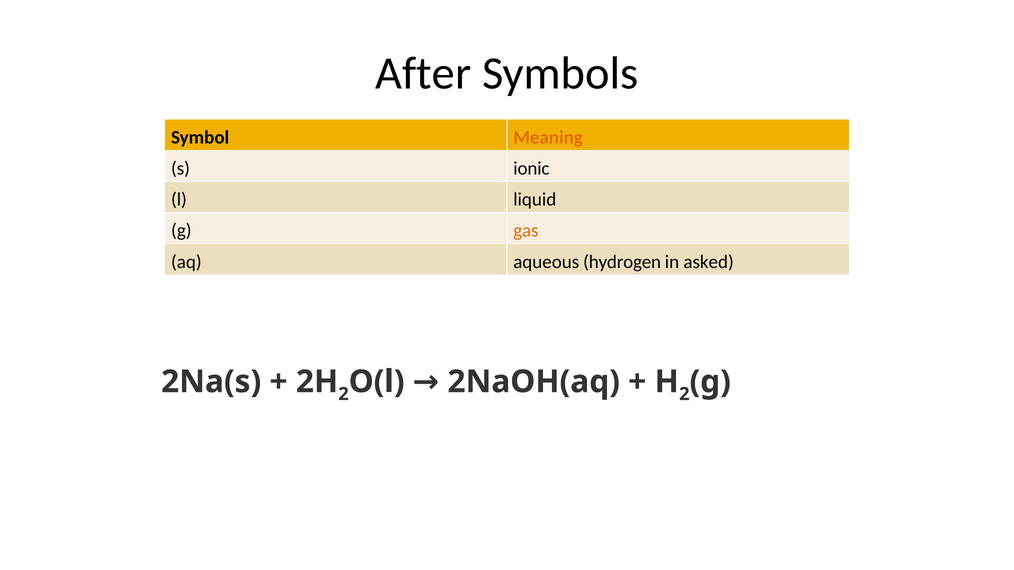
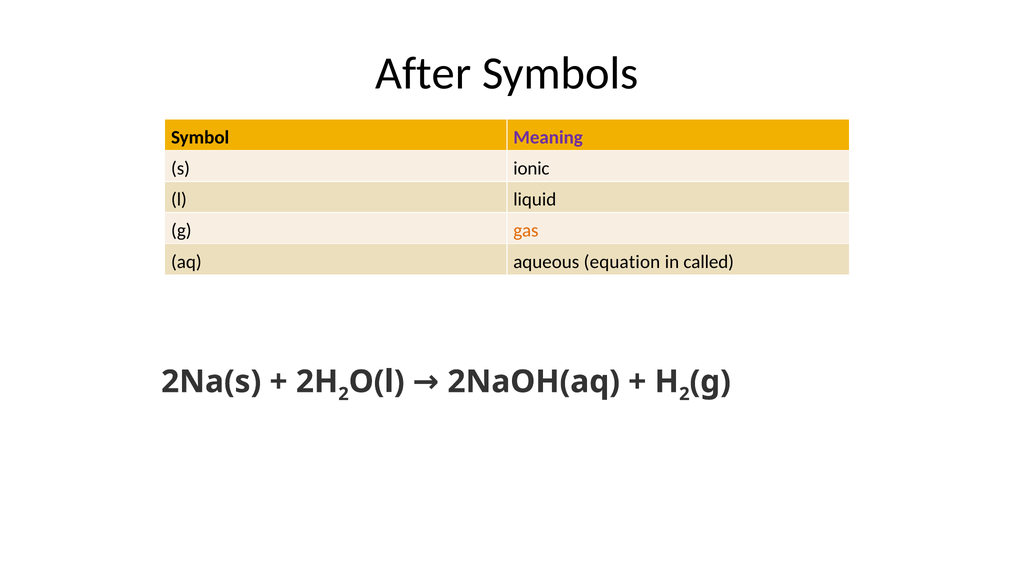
Meaning colour: orange -> purple (548, 138)
hydrogen: hydrogen -> equation (622, 262)
asked: asked -> called (709, 262)
